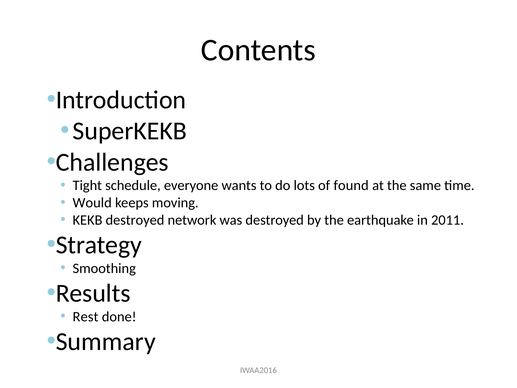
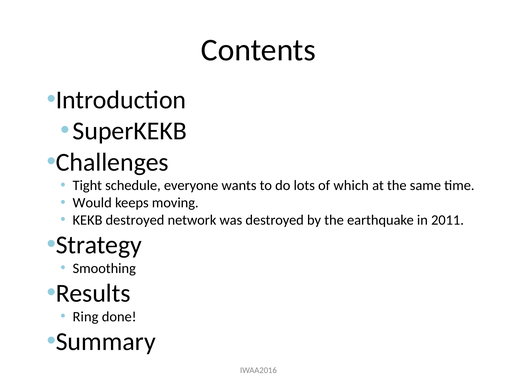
found: found -> which (351, 185)
Rest: Rest -> Ring (86, 316)
